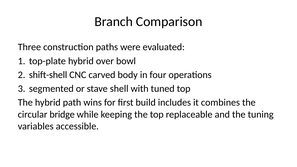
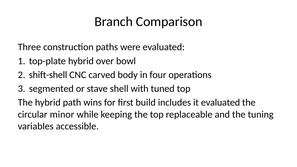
it combines: combines -> evaluated (221, 103)
bridge: bridge -> minor (62, 114)
